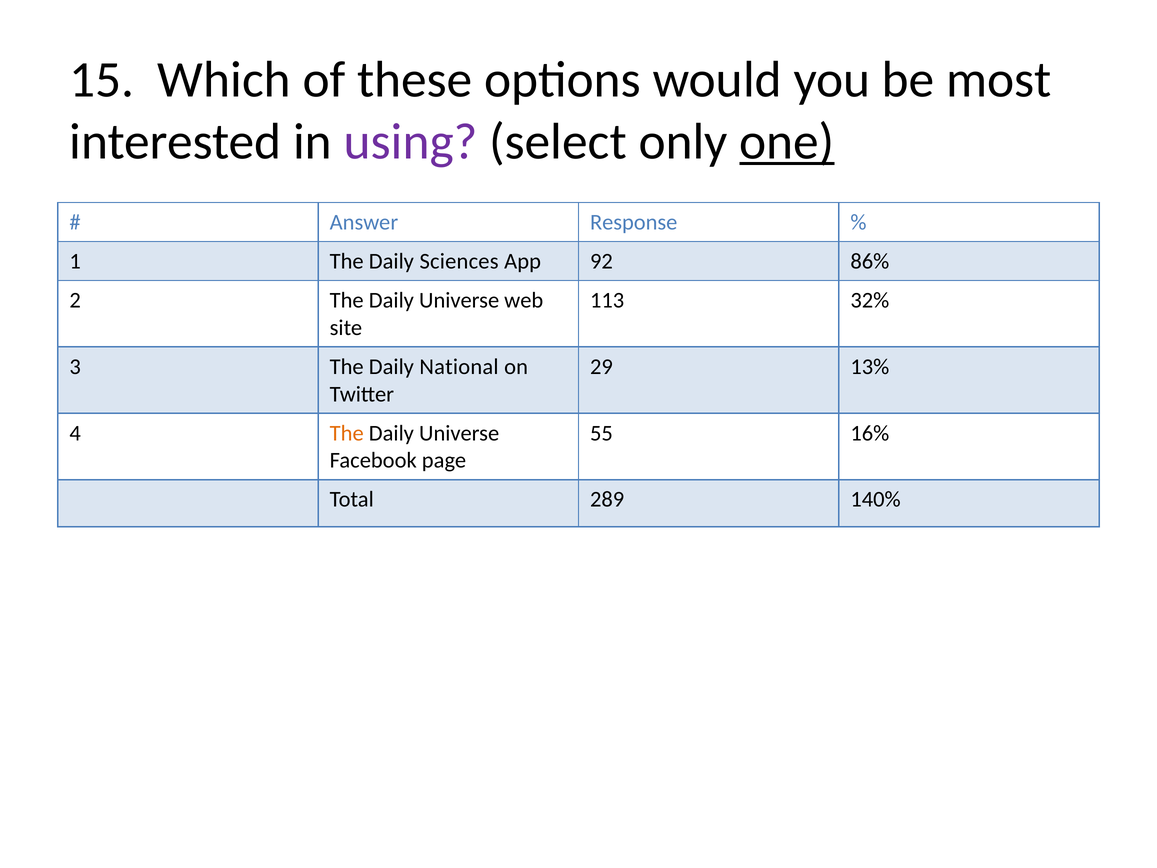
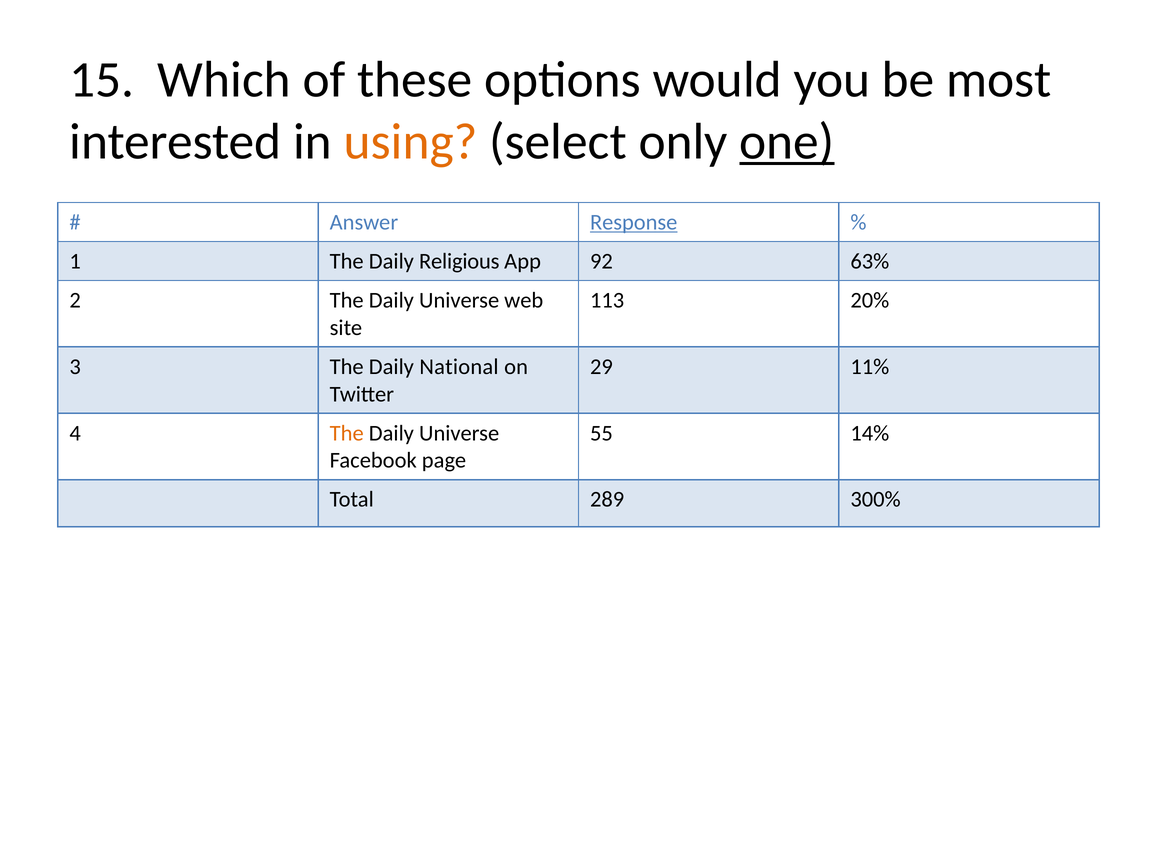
using colour: purple -> orange (411, 142)
Response underline: none -> present (634, 222)
Sciences: Sciences -> Religious (459, 261)
86%: 86% -> 63% (870, 261)
32%: 32% -> 20% (870, 300)
13%: 13% -> 11% (870, 367)
16%: 16% -> 14% (870, 433)
140%: 140% -> 300% (875, 499)
